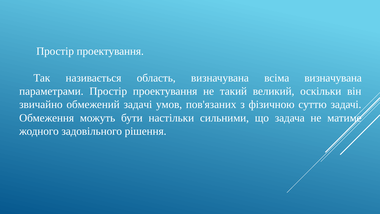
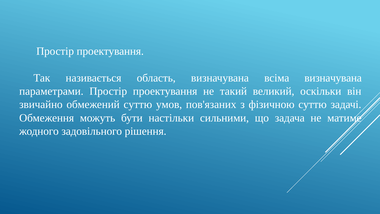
обмежений задачі: задачі -> суттю (138, 104)
